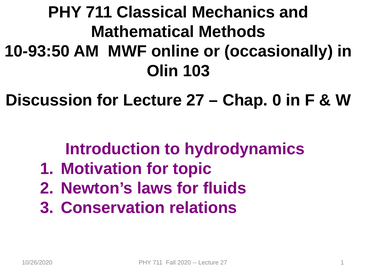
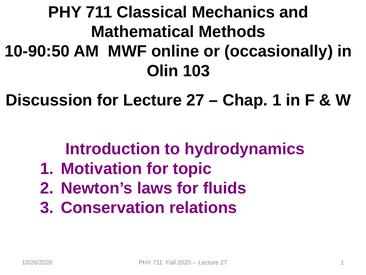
10-93:50: 10-93:50 -> 10-90:50 (37, 51)
Chap 0: 0 -> 1 (277, 100)
